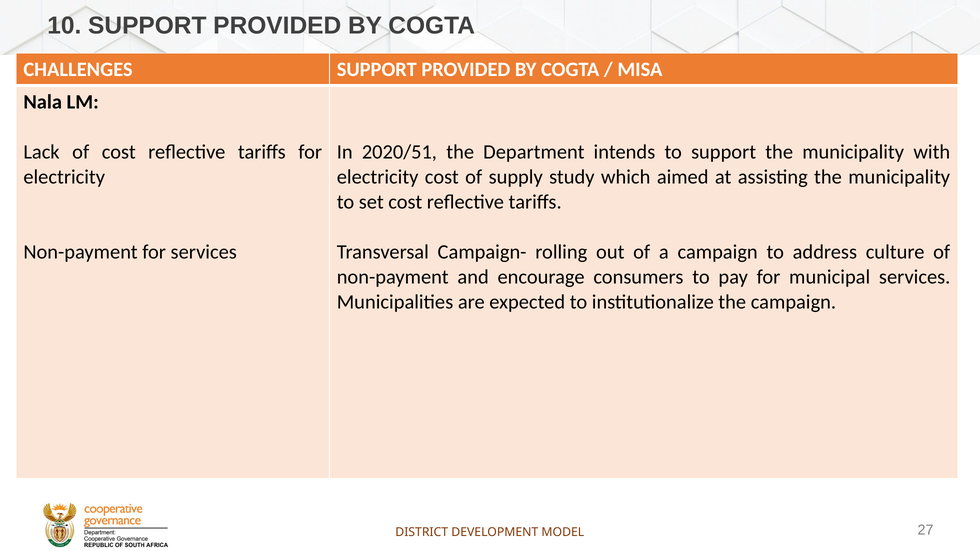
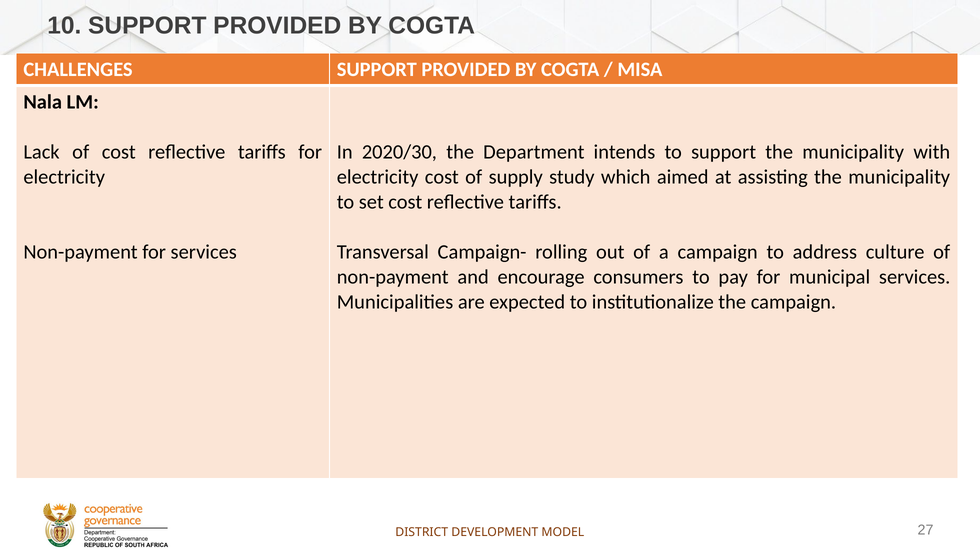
2020/51: 2020/51 -> 2020/30 (399, 152)
